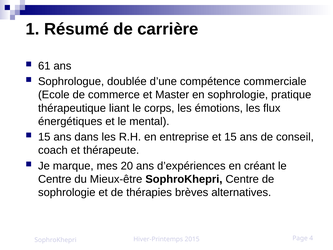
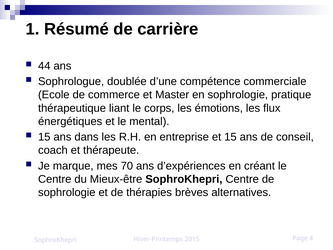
61: 61 -> 44 (44, 66)
20: 20 -> 70 (127, 166)
